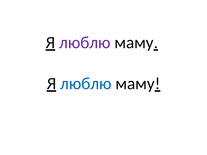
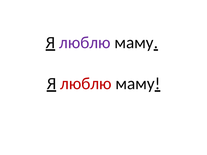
люблю colour: blue -> red (86, 84)
